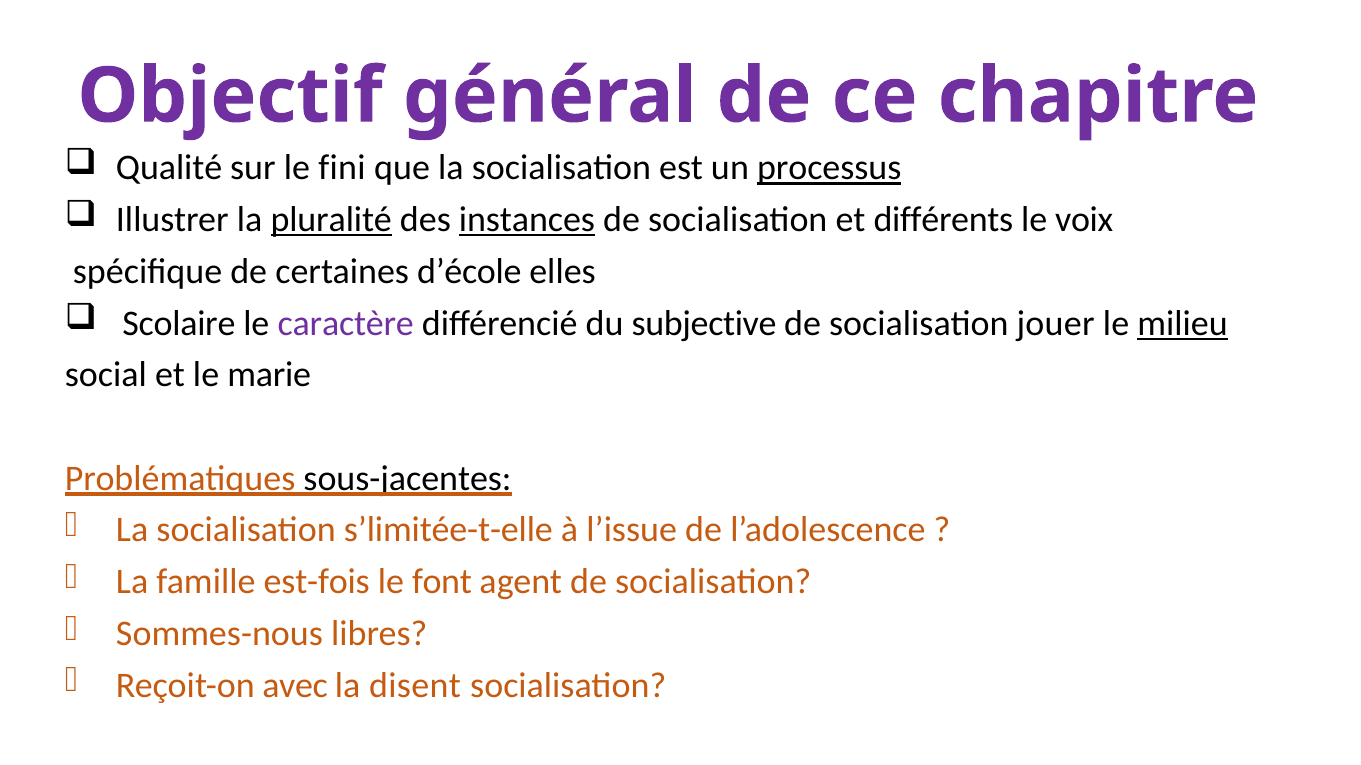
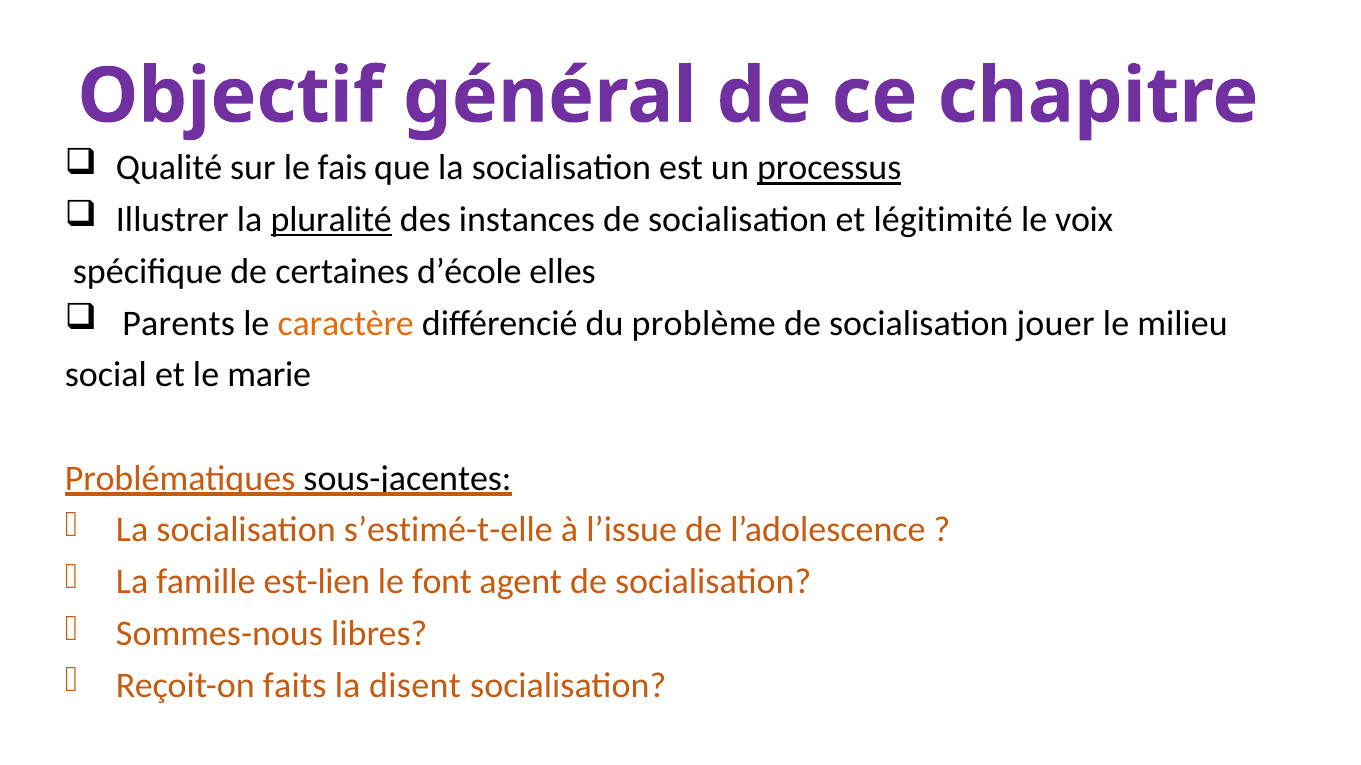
fini: fini -> fais (342, 168)
instances underline: present -> none (527, 220)
différents: différents -> légitimité (943, 220)
Scolaire: Scolaire -> Parents (179, 323)
caractère colour: purple -> orange (346, 323)
subjective: subjective -> problème (704, 323)
milieu underline: present -> none (1182, 323)
s’limitée-t-elle: s’limitée-t-elle -> s’estimé-t-elle (448, 530)
est-fois: est-fois -> est-lien (317, 582)
avec: avec -> faits (295, 686)
